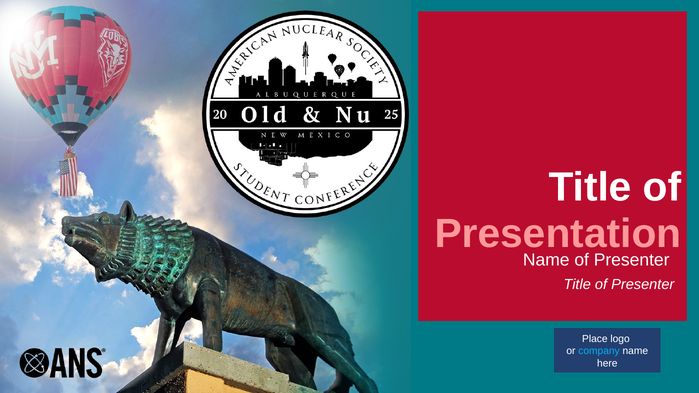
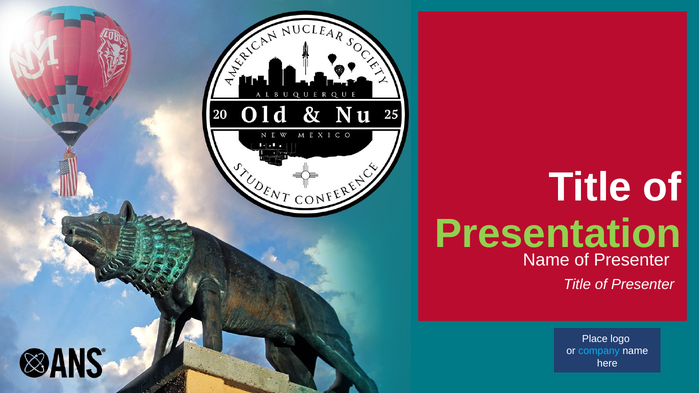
Presentation colour: pink -> light green (558, 234)
